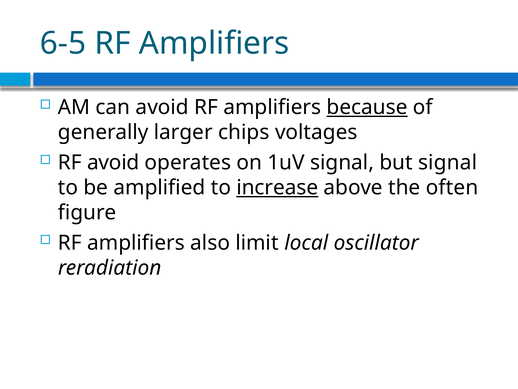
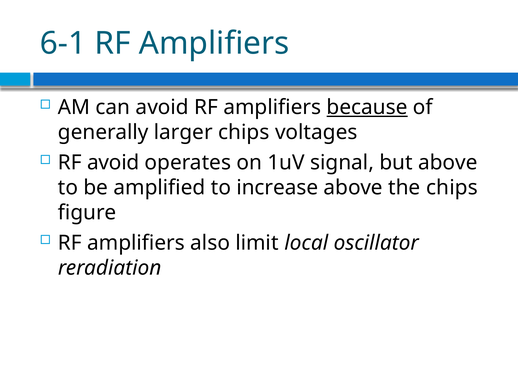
6-5: 6-5 -> 6-1 (63, 43)
but signal: signal -> above (448, 162)
increase underline: present -> none (277, 187)
the often: often -> chips (452, 187)
